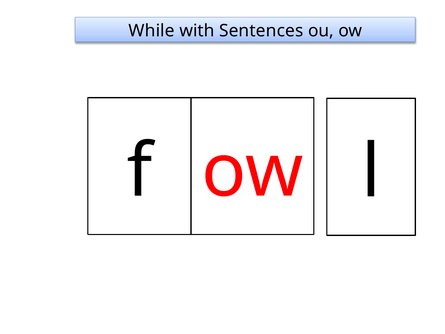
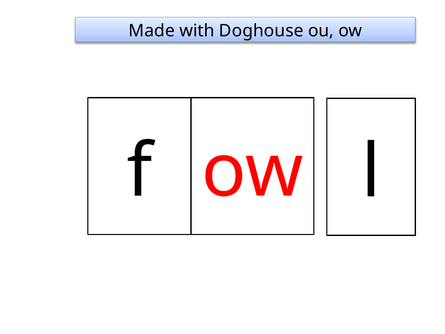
While: While -> Made (152, 31)
Sentences: Sentences -> Doghouse (261, 31)
